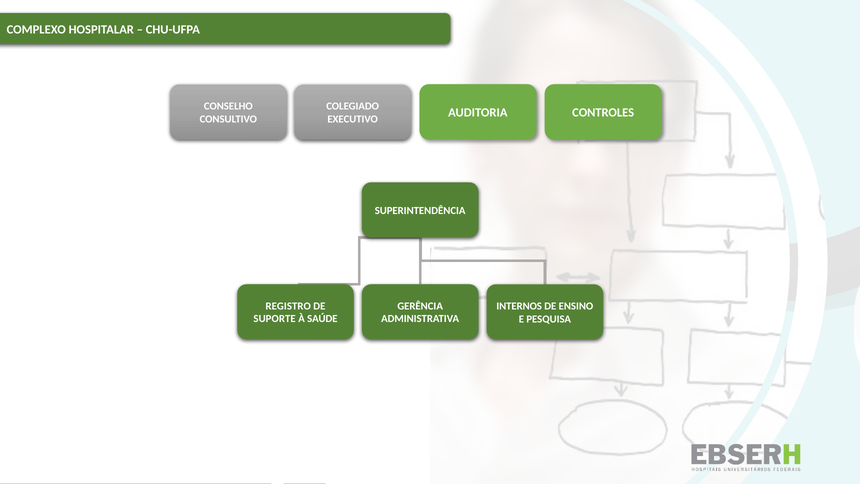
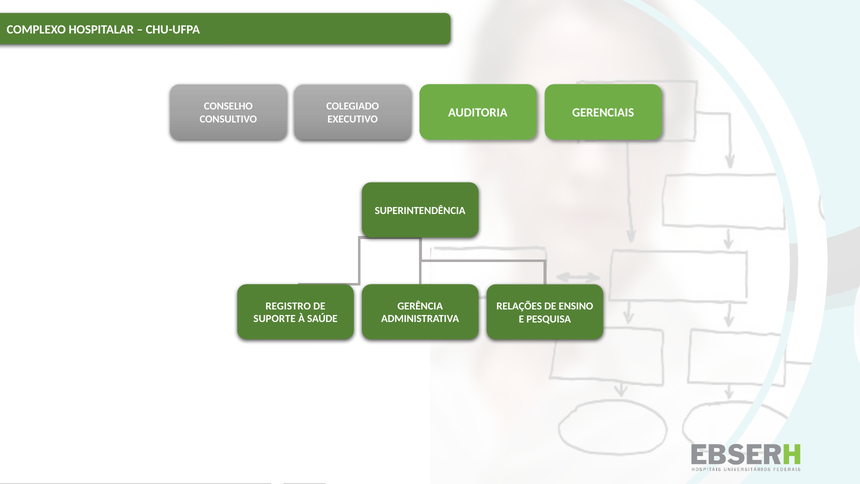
CONTROLES: CONTROLES -> GERENCIAIS (603, 113)
INTERNOS: INTERNOS -> RELAÇÕES (519, 306)
